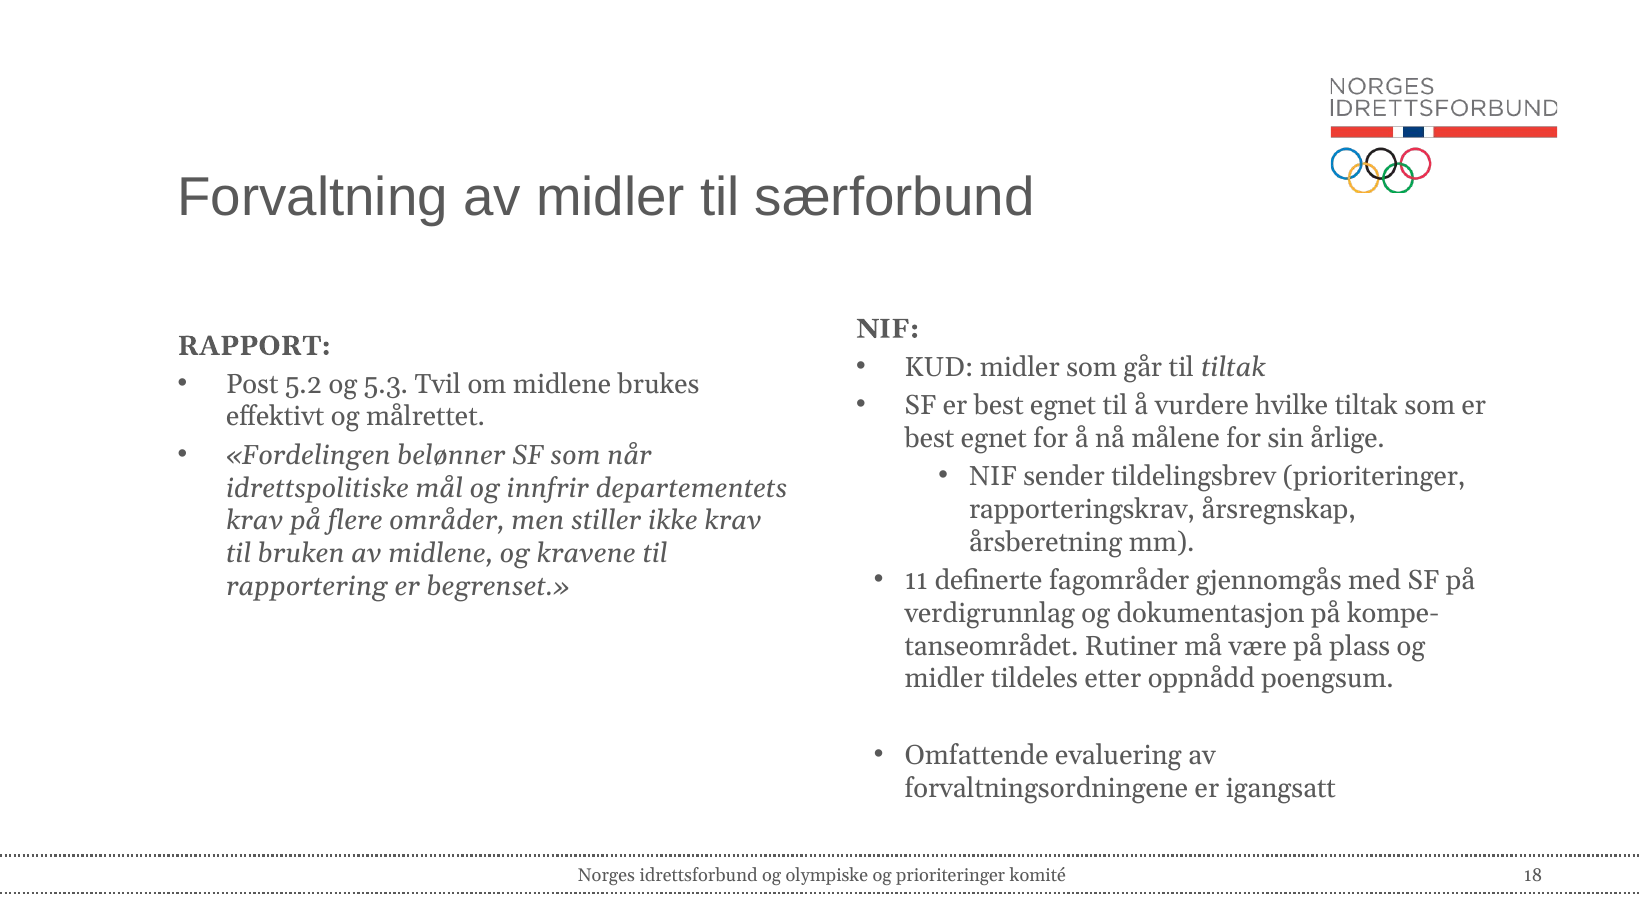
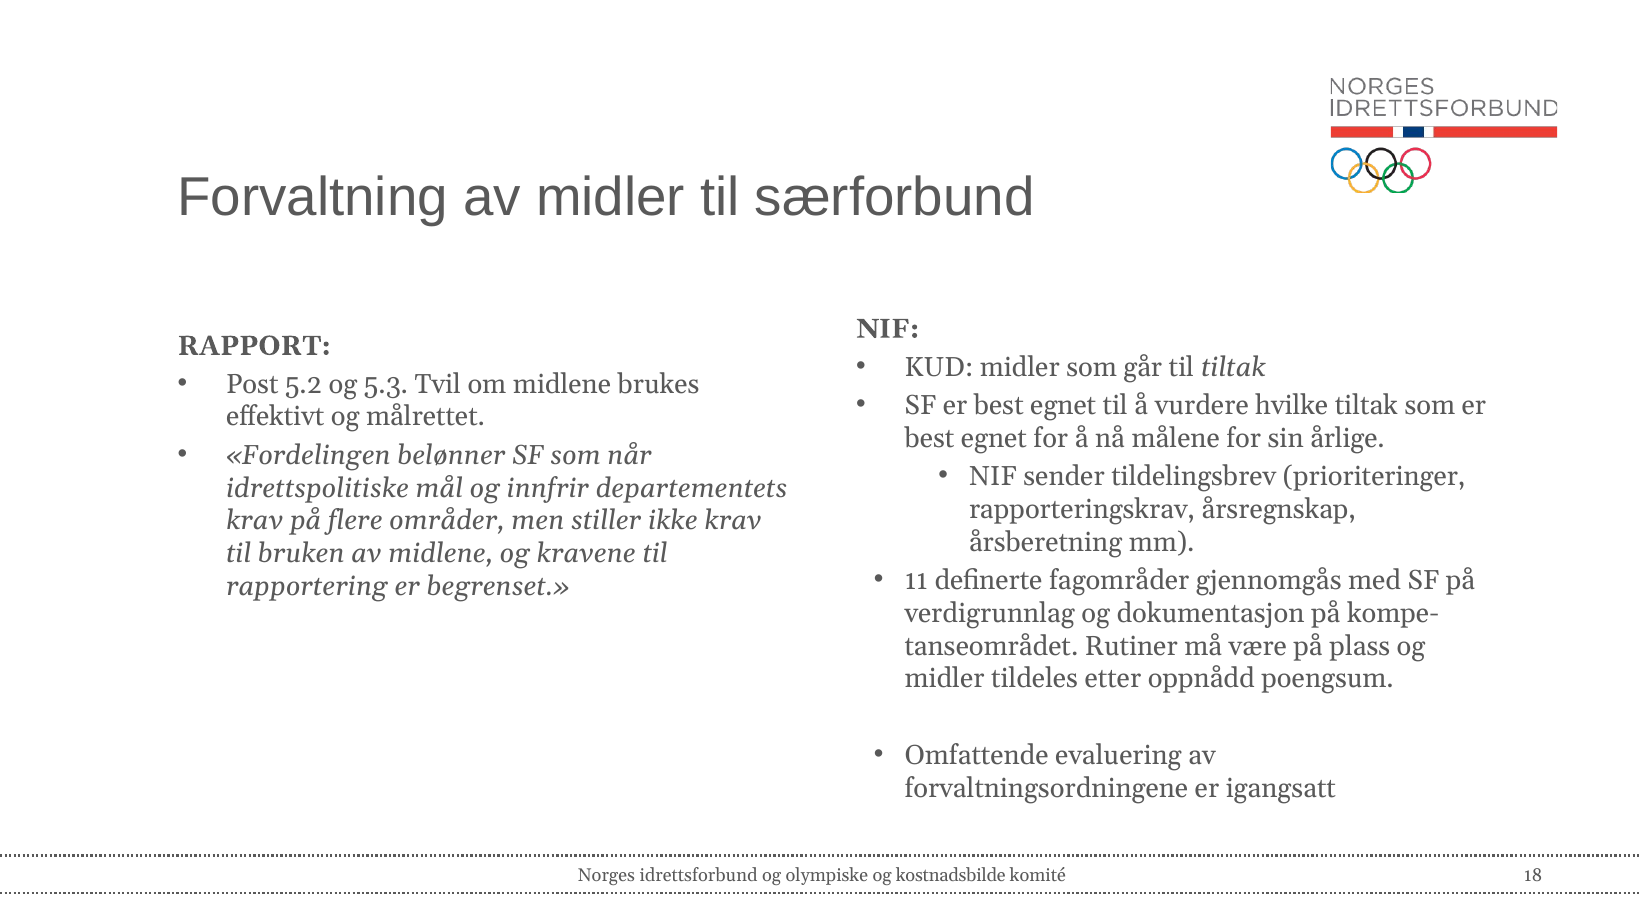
og prioriteringer: prioriteringer -> kostnadsbilde (951, 876)
